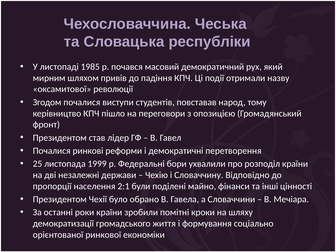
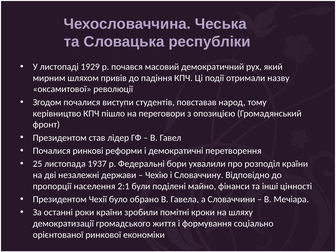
1985: 1985 -> 1929 (90, 67)
1999: 1999 -> 1937 (97, 164)
